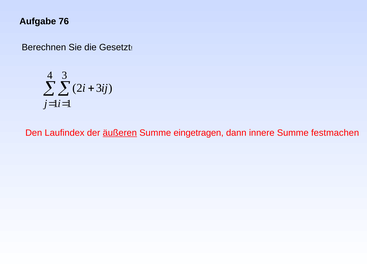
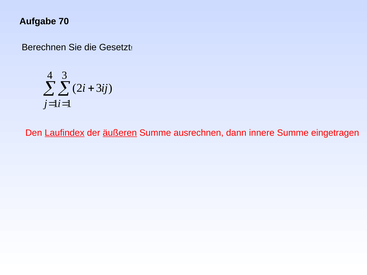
76: 76 -> 70 (64, 21)
Laufindex underline: none -> present (65, 133)
eingetragen: eingetragen -> ausrechnen (199, 133)
festmachen: festmachen -> eingetragen (335, 133)
